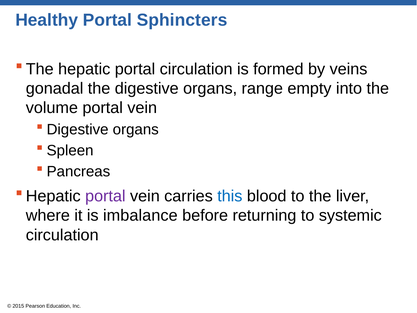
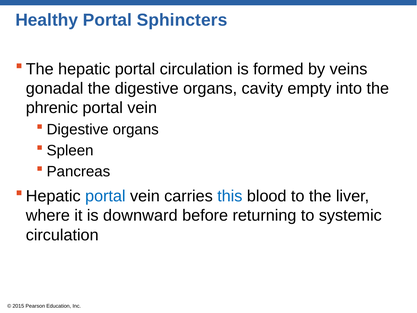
range: range -> cavity (262, 88)
volume: volume -> phrenic (52, 108)
portal colour: purple -> blue (105, 196)
imbalance: imbalance -> downward (140, 215)
